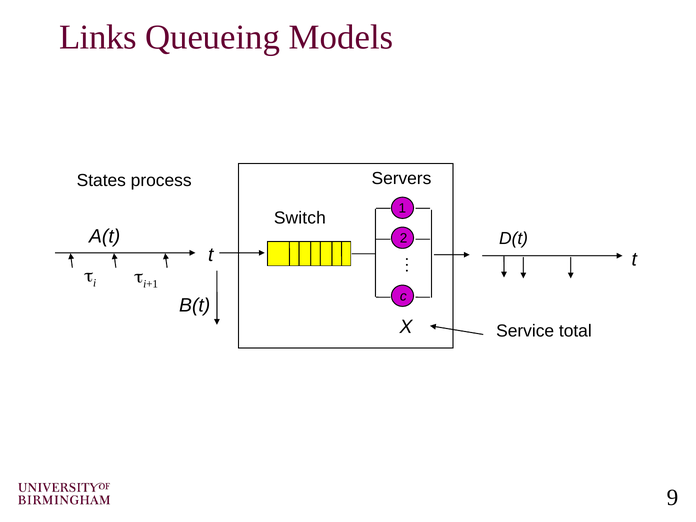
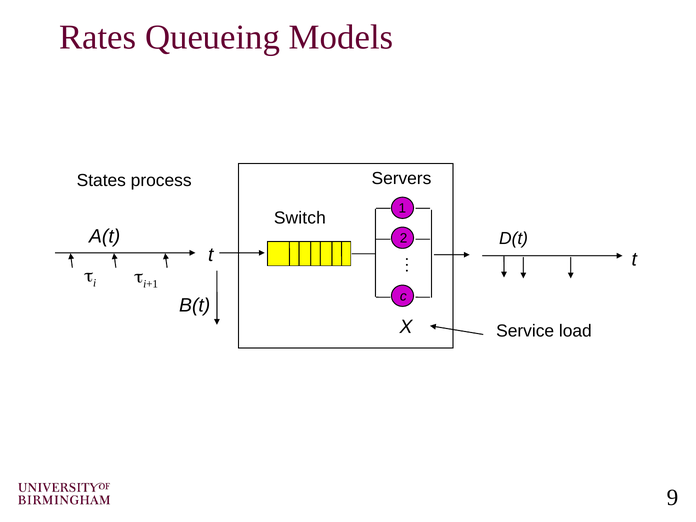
Links: Links -> Rates (98, 37)
total: total -> load (575, 331)
